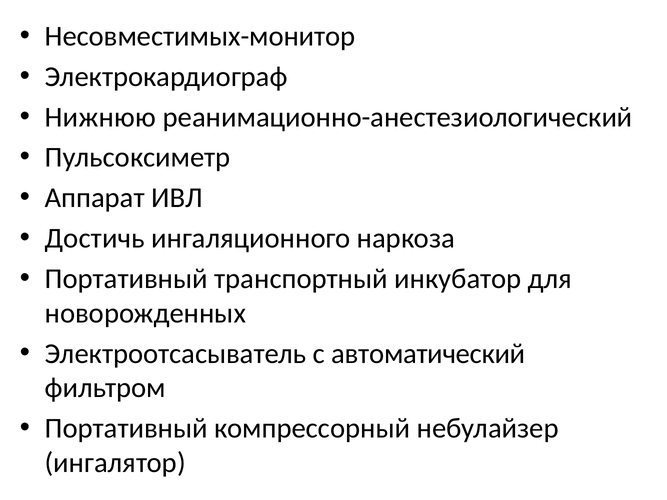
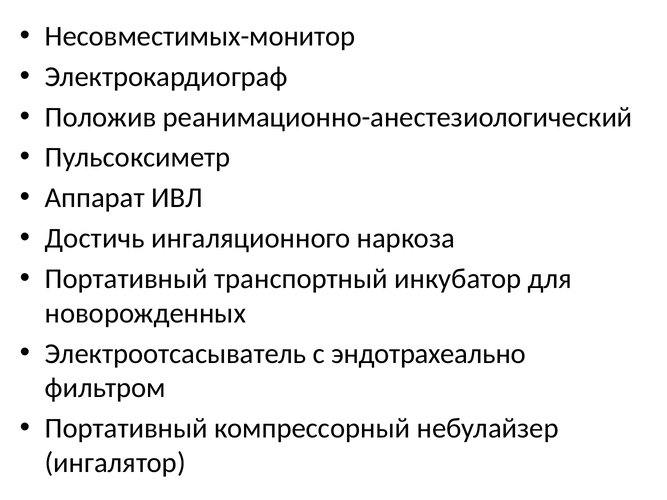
Нижнюю: Нижнюю -> Положив (101, 117)
автоматический: автоматический -> эндотрахеально (428, 354)
